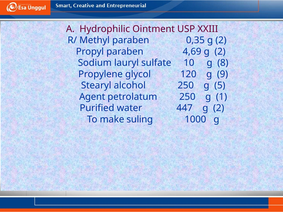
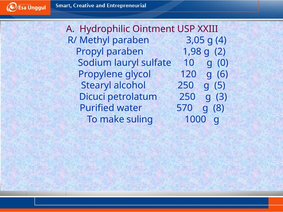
0,35: 0,35 -> 3,05 (195, 40)
2: 2 -> 4 (221, 40)
4,69: 4,69 -> 1,98 (192, 52)
8: 8 -> 0 (223, 63)
9: 9 -> 6 (223, 74)
Agent: Agent -> Dicuci (92, 97)
1: 1 -> 3 (222, 97)
447: 447 -> 570 (185, 108)
2: 2 -> 8 (219, 108)
